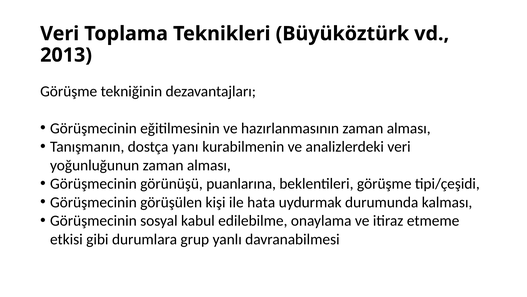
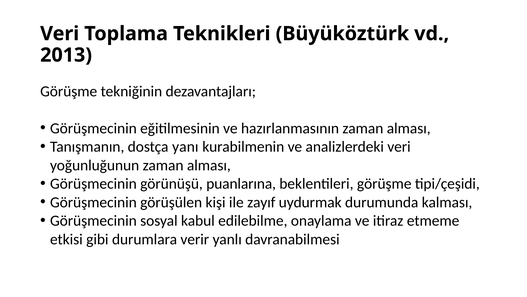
hata: hata -> zayıf (261, 202)
grup: grup -> verir (195, 239)
